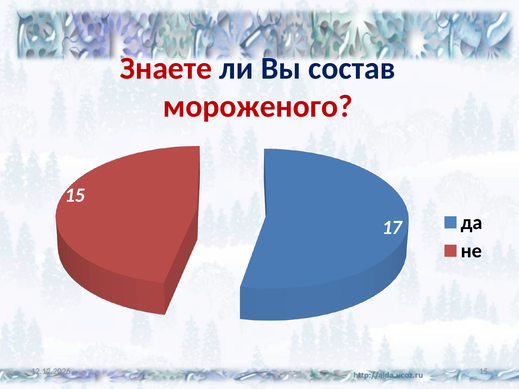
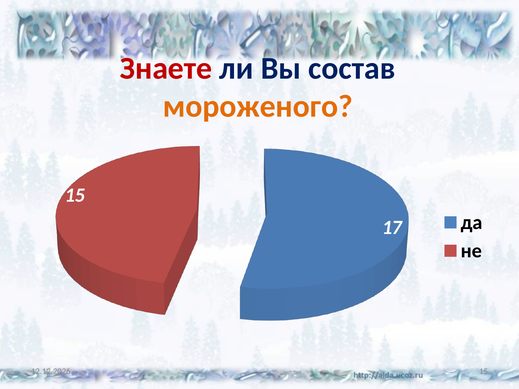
мороженого colour: red -> orange (258, 106)
